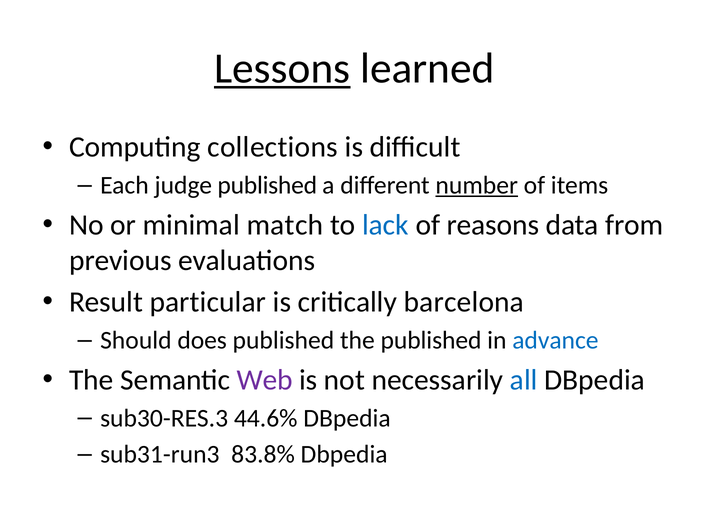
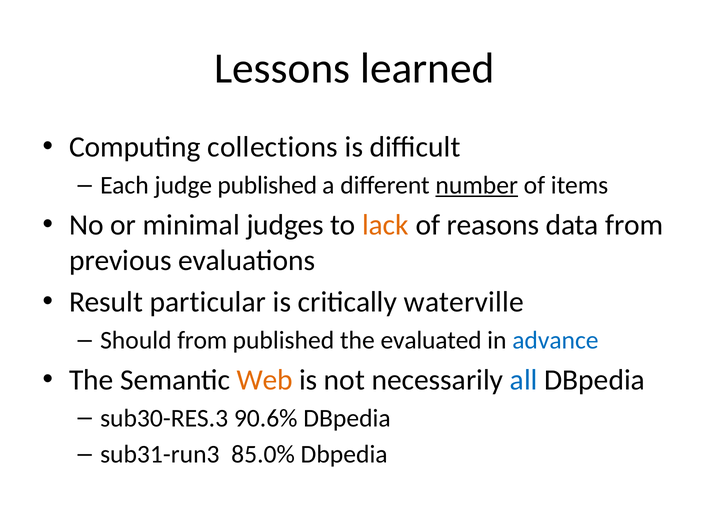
Lessons underline: present -> none (282, 69)
match: match -> judges (285, 225)
lack colour: blue -> orange (385, 225)
barcelona: barcelona -> waterville (464, 303)
Should does: does -> from (202, 341)
the published: published -> evaluated (431, 341)
Web colour: purple -> orange (265, 381)
44.6%: 44.6% -> 90.6% (266, 419)
83.8%: 83.8% -> 85.0% (263, 455)
